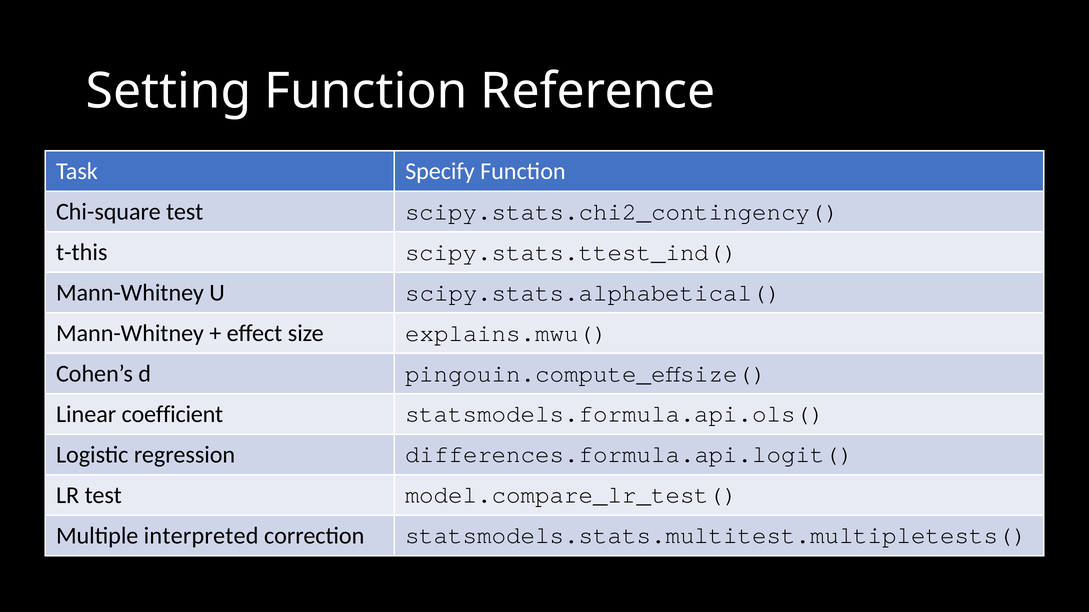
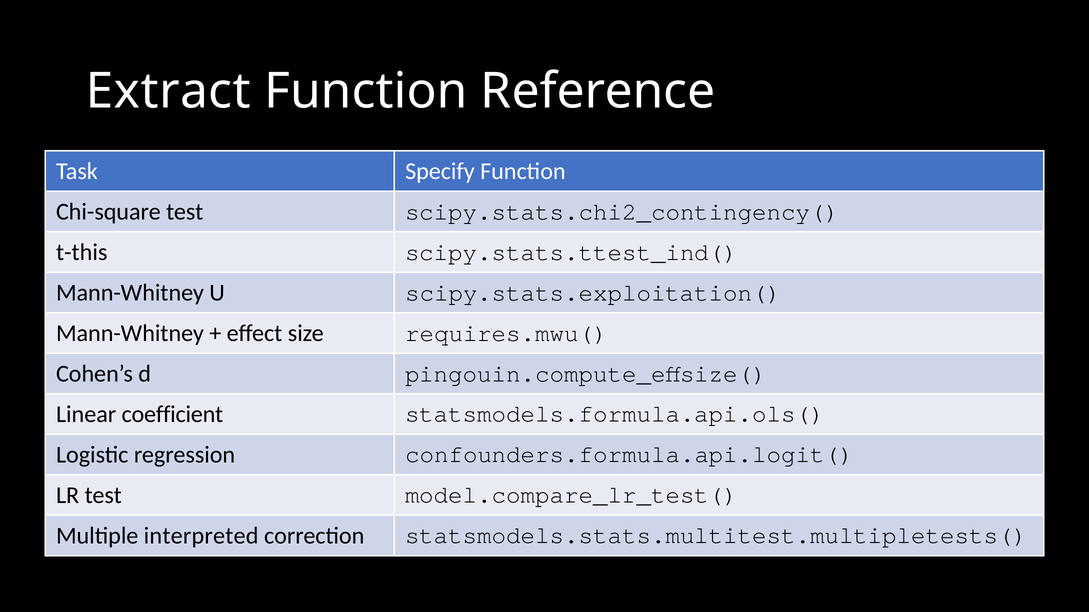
Setting: Setting -> Extract (168, 92)
scipy.stats.alphabetical(: scipy.stats.alphabetical( -> scipy.stats.exploitation( (593, 293)
explains.mwu(: explains.mwu( -> requires.mwu( (506, 333)
differences.formula.api.logit(: differences.formula.api.logit( -> confounders.formula.api.logit( (629, 455)
